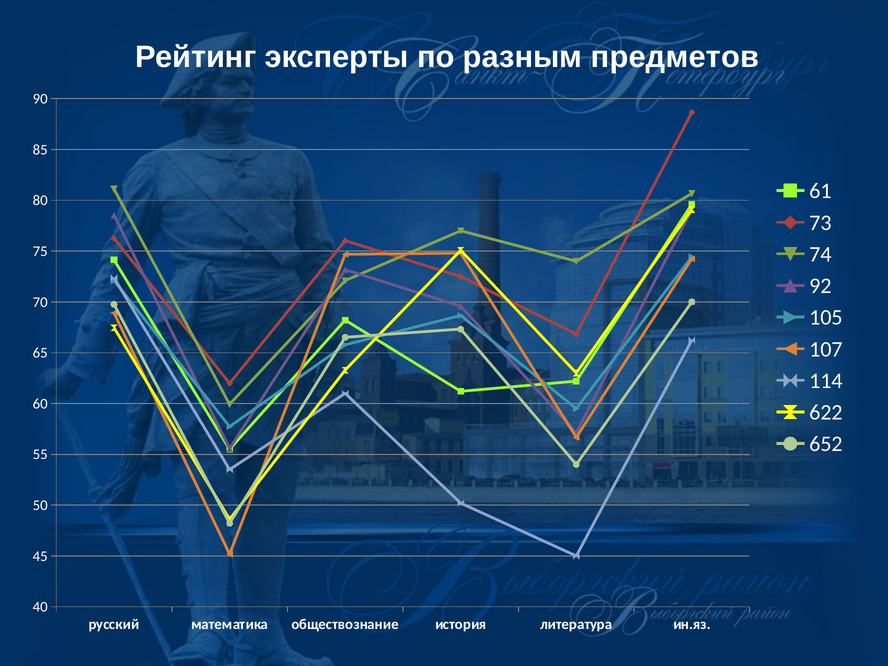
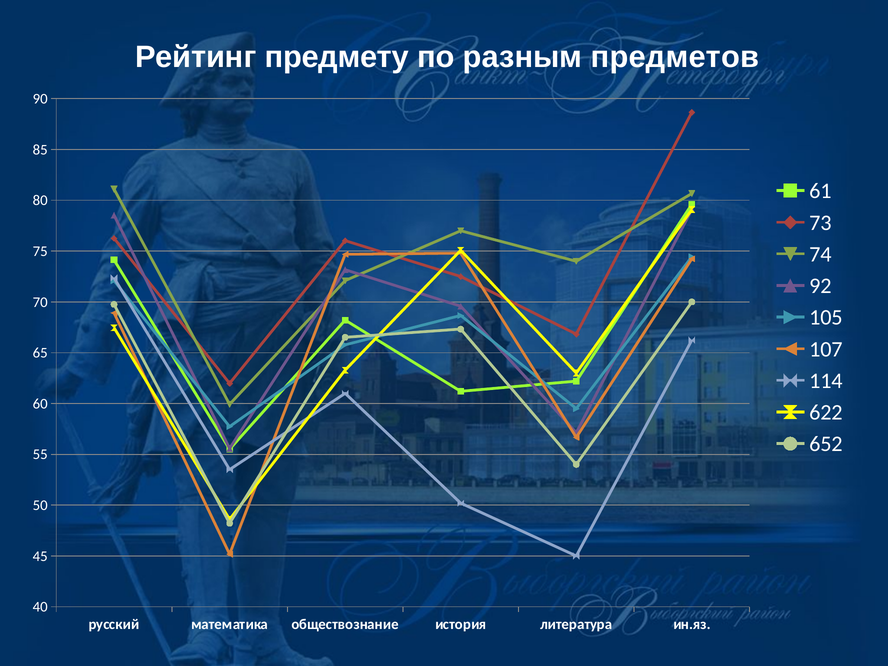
эксперты: эксперты -> предмету (337, 57)
